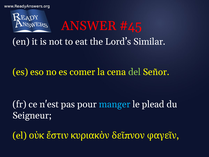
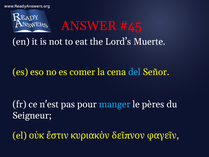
Similar: Similar -> Muerte (149, 42)
del colour: light green -> light blue (134, 72)
plead: plead -> pères (153, 104)
